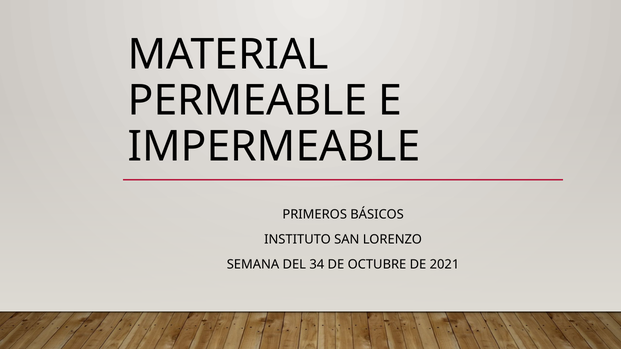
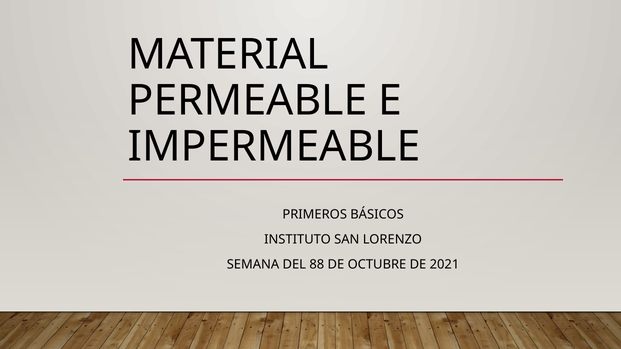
34: 34 -> 88 (317, 265)
